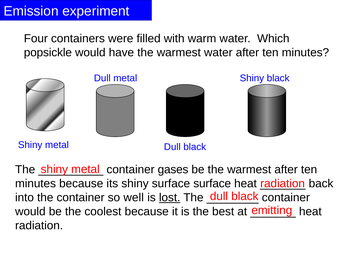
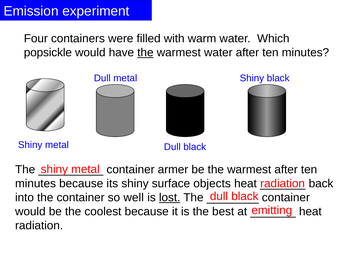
the underline: none -> present (145, 53)
gases: gases -> armer (173, 170)
surface surface: surface -> objects (212, 184)
